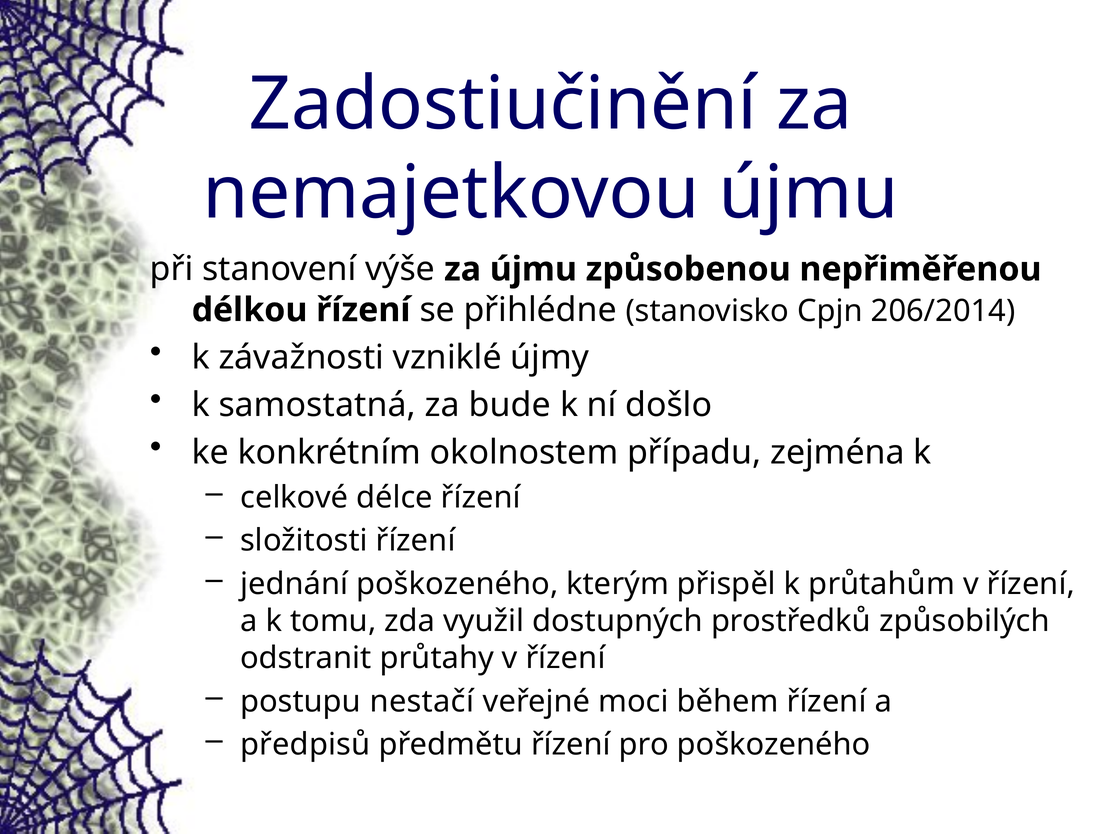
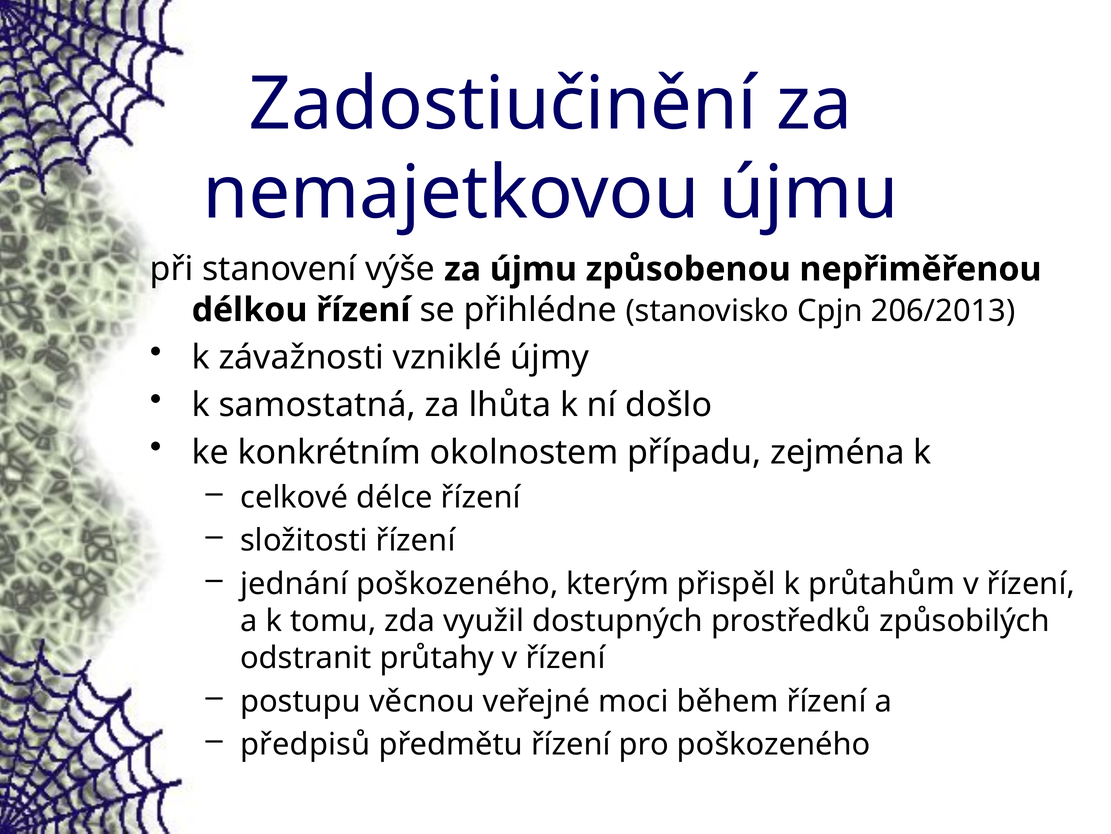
206/2014: 206/2014 -> 206/2013 (943, 311)
bude: bude -> lhůta (510, 405)
nestačí: nestačí -> věcnou (422, 701)
